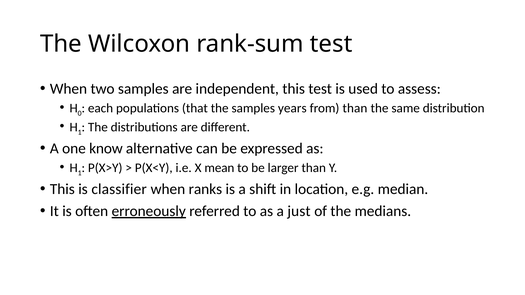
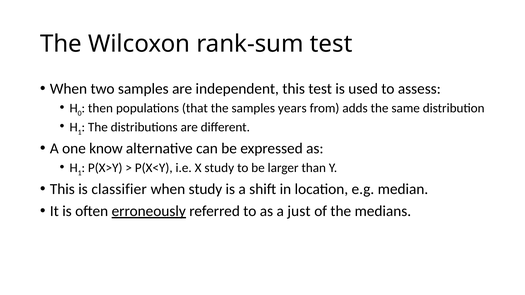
each: each -> then (100, 108)
from than: than -> adds (355, 108)
X mean: mean -> study (219, 168)
when ranks: ranks -> study (205, 189)
